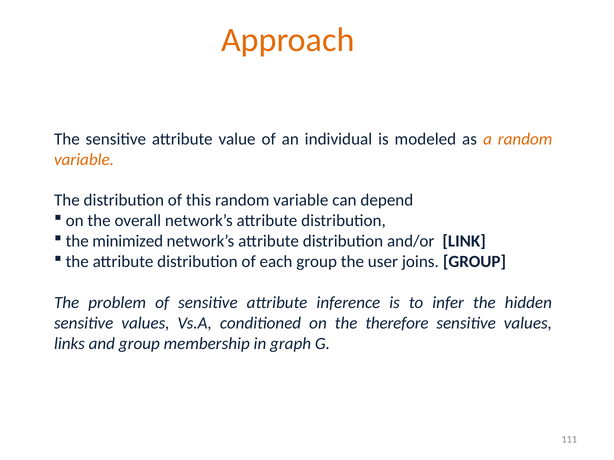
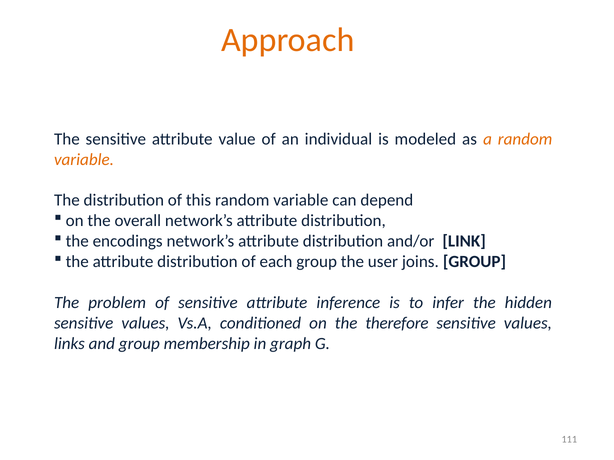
minimized: minimized -> encodings (128, 242)
